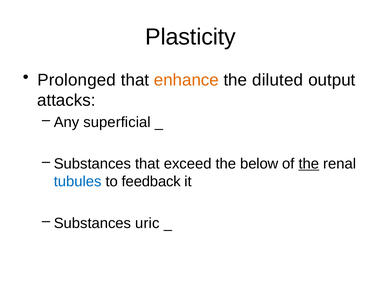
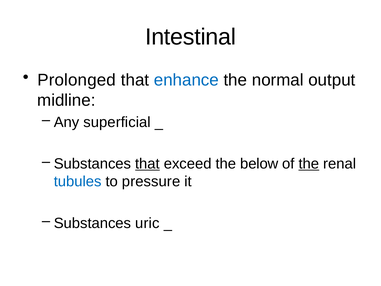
Plasticity: Plasticity -> Intestinal (191, 37)
enhance colour: orange -> blue (186, 80)
diluted: diluted -> normal (278, 80)
attacks: attacks -> midline (66, 100)
that underline: none -> present (147, 164)
feedback: feedback -> pressure (151, 181)
